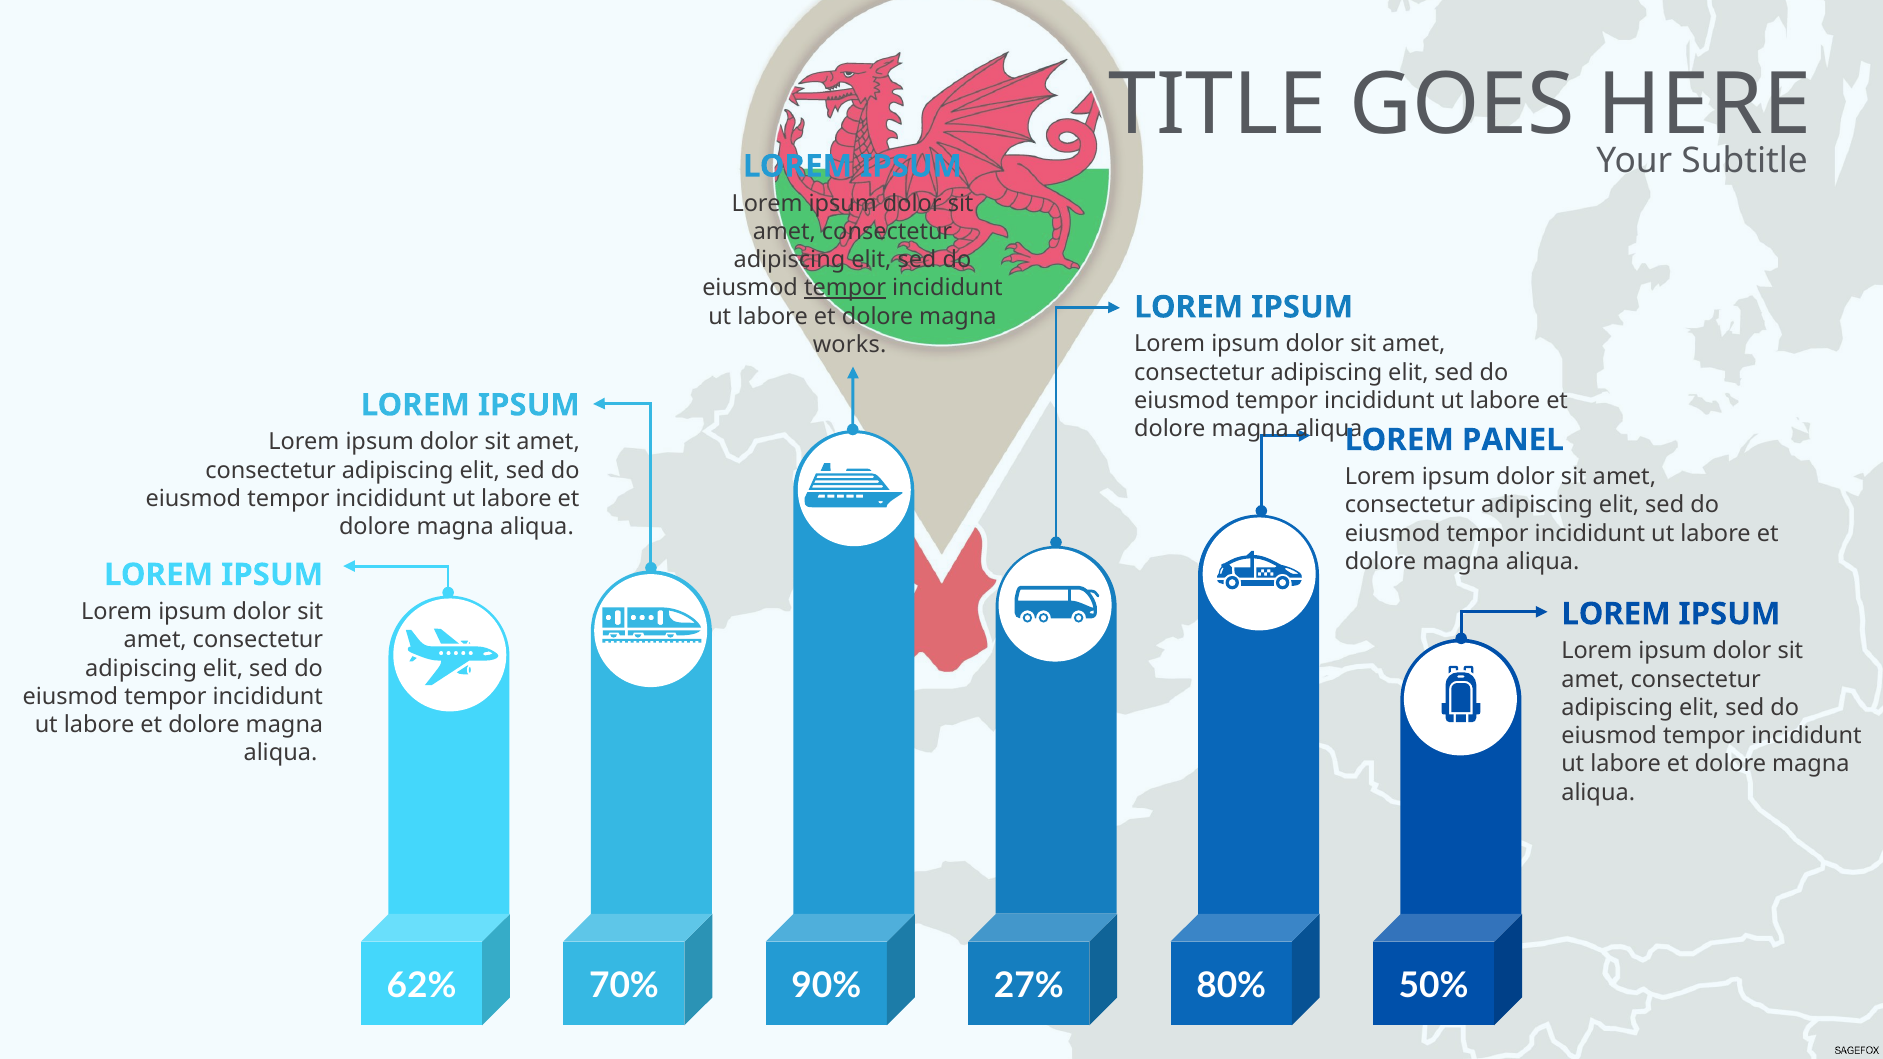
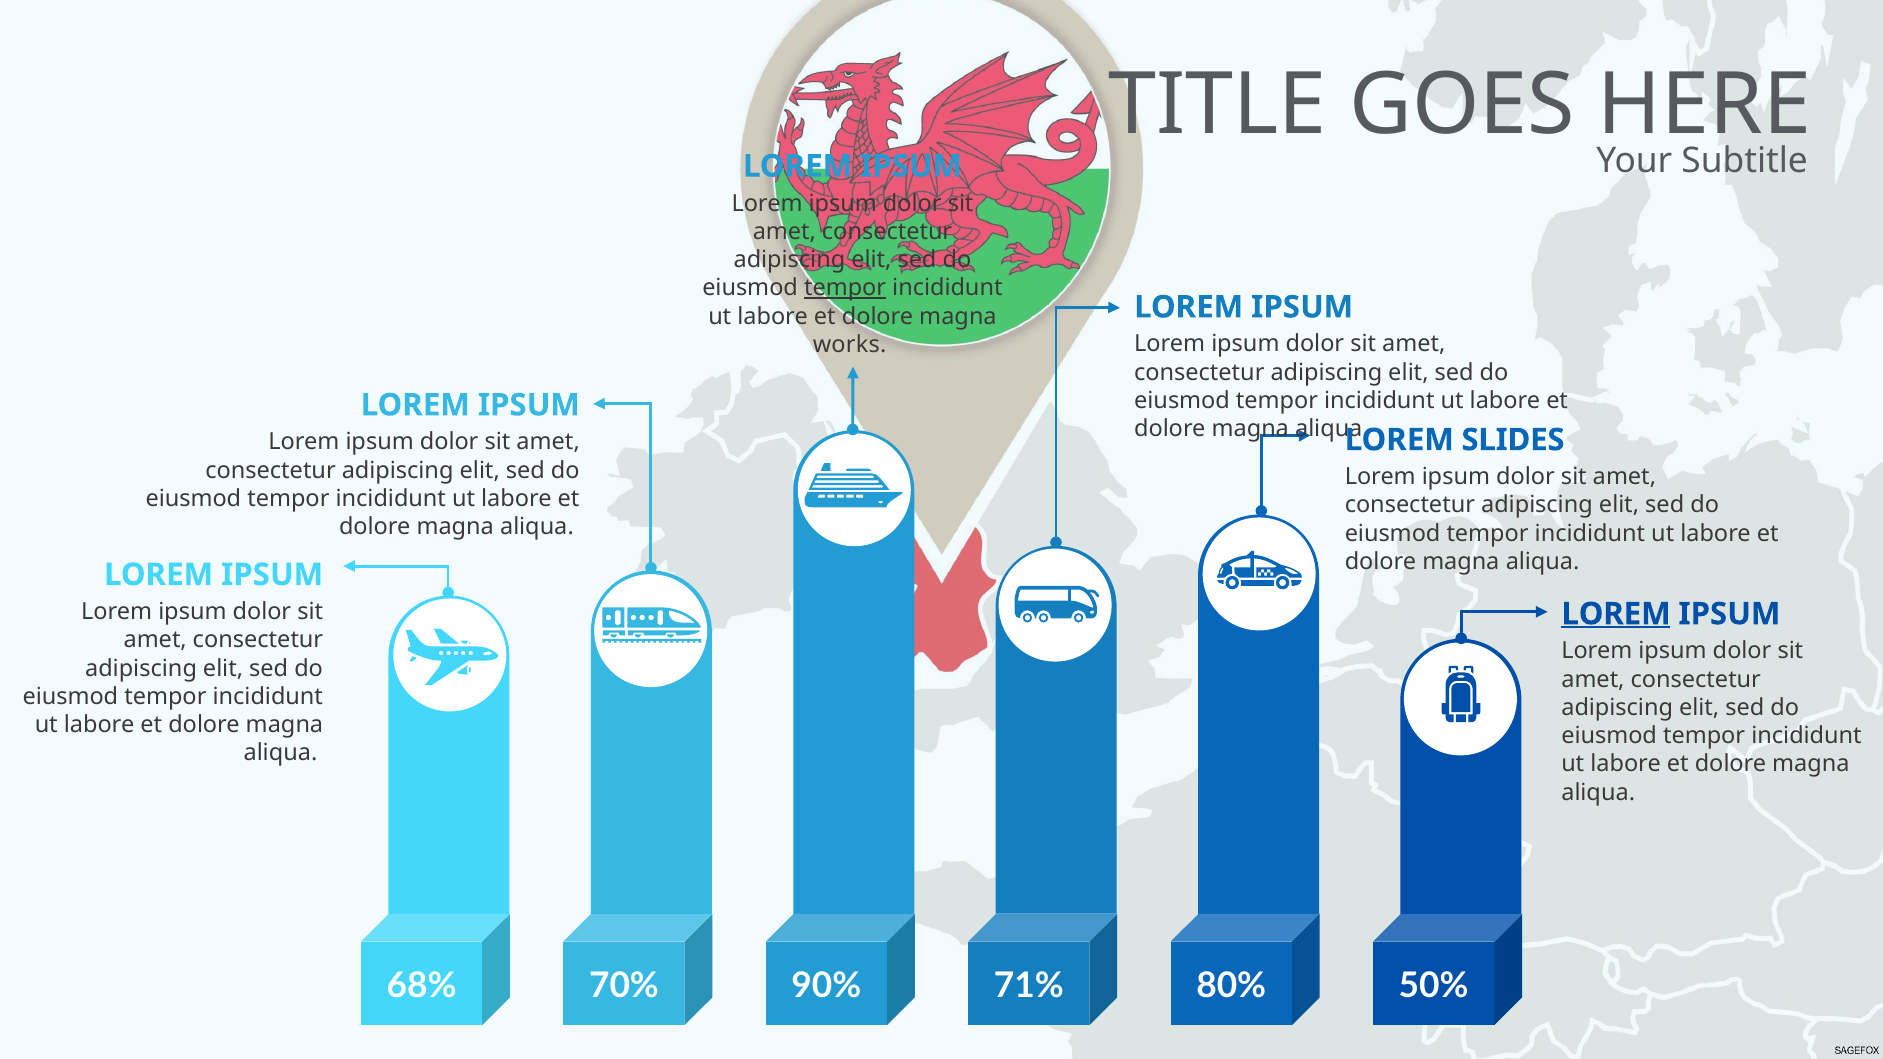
PANEL: PANEL -> SLIDES (1513, 440)
LOREM underline: none -> present (1616, 614)
62%: 62% -> 68% (422, 986)
27%: 27% -> 71% (1029, 986)
